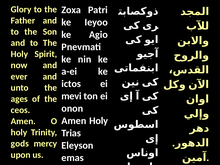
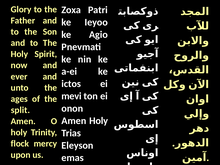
ceos: ceos -> split (20, 110)
gods: gods -> flock (20, 144)
